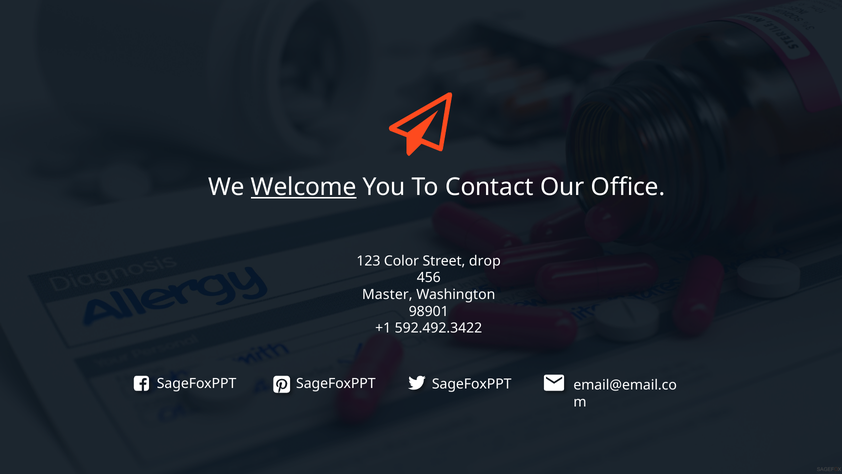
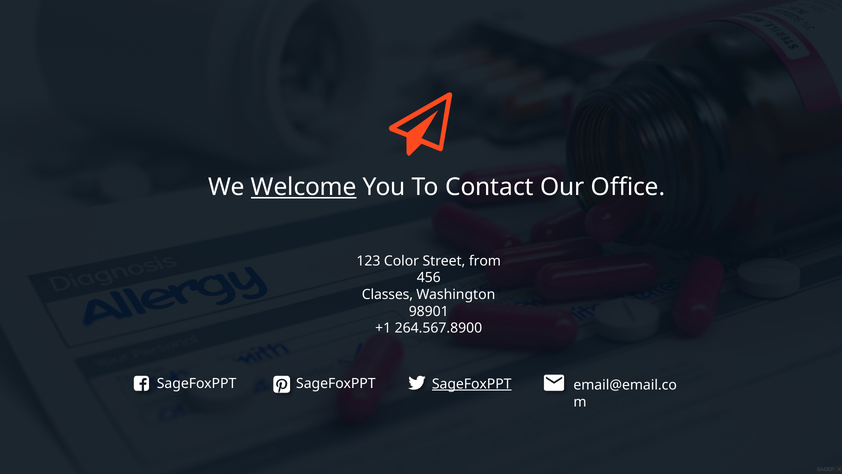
drop: drop -> from (485, 261)
Master: Master -> Classes (387, 294)
592.492.3422: 592.492.3422 -> 264.567.8900 (438, 328)
SageFoxPPT underline: none -> present (472, 384)
